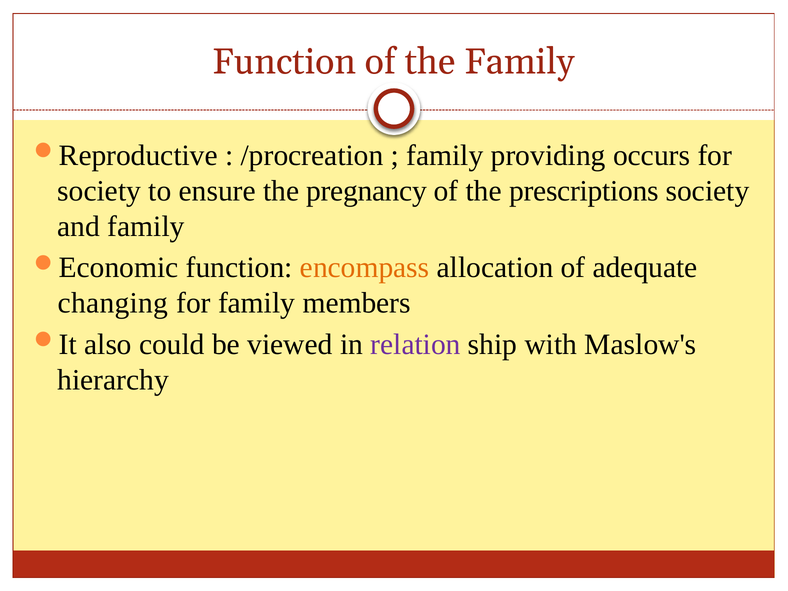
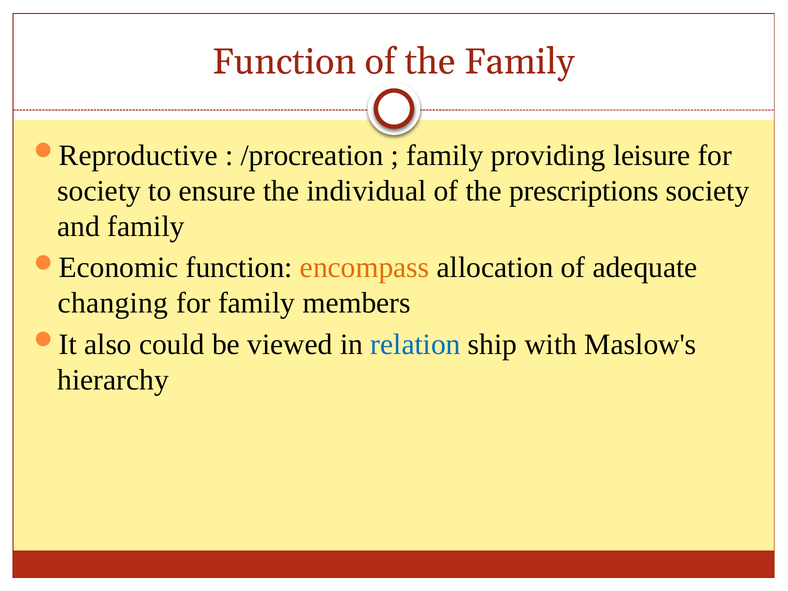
occurs: occurs -> leisure (652, 155)
pregnancy: pregnancy -> individual (366, 191)
relation colour: purple -> blue (415, 345)
